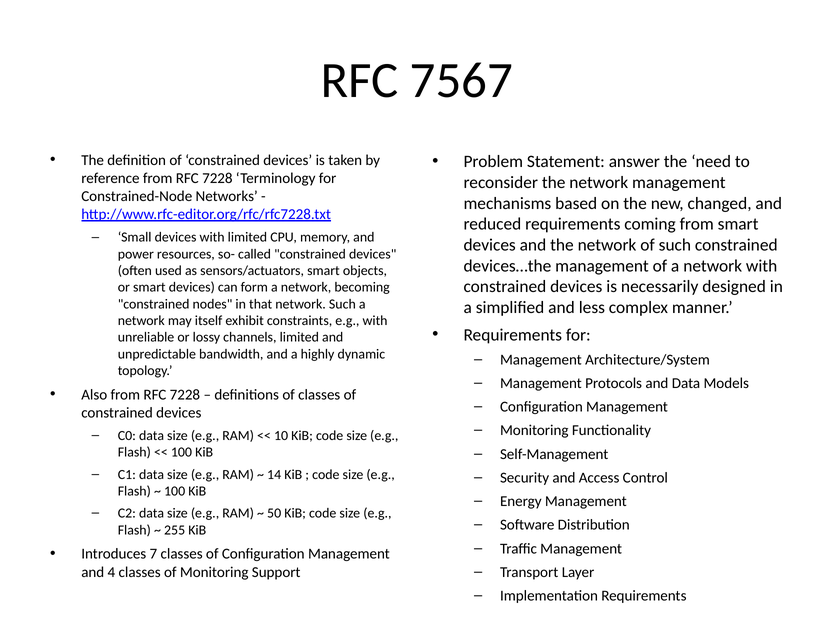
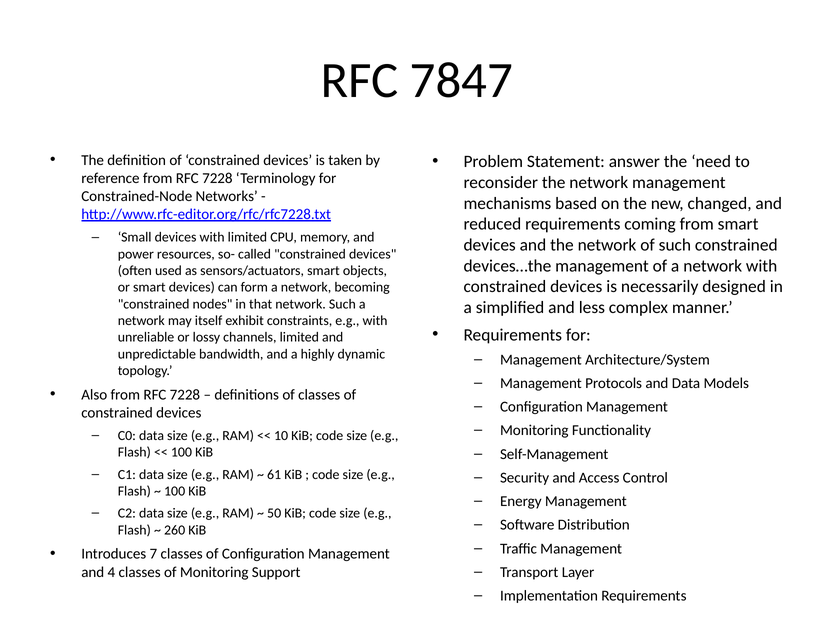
7567: 7567 -> 7847 (461, 81)
14: 14 -> 61 (274, 475)
255: 255 -> 260 (175, 530)
